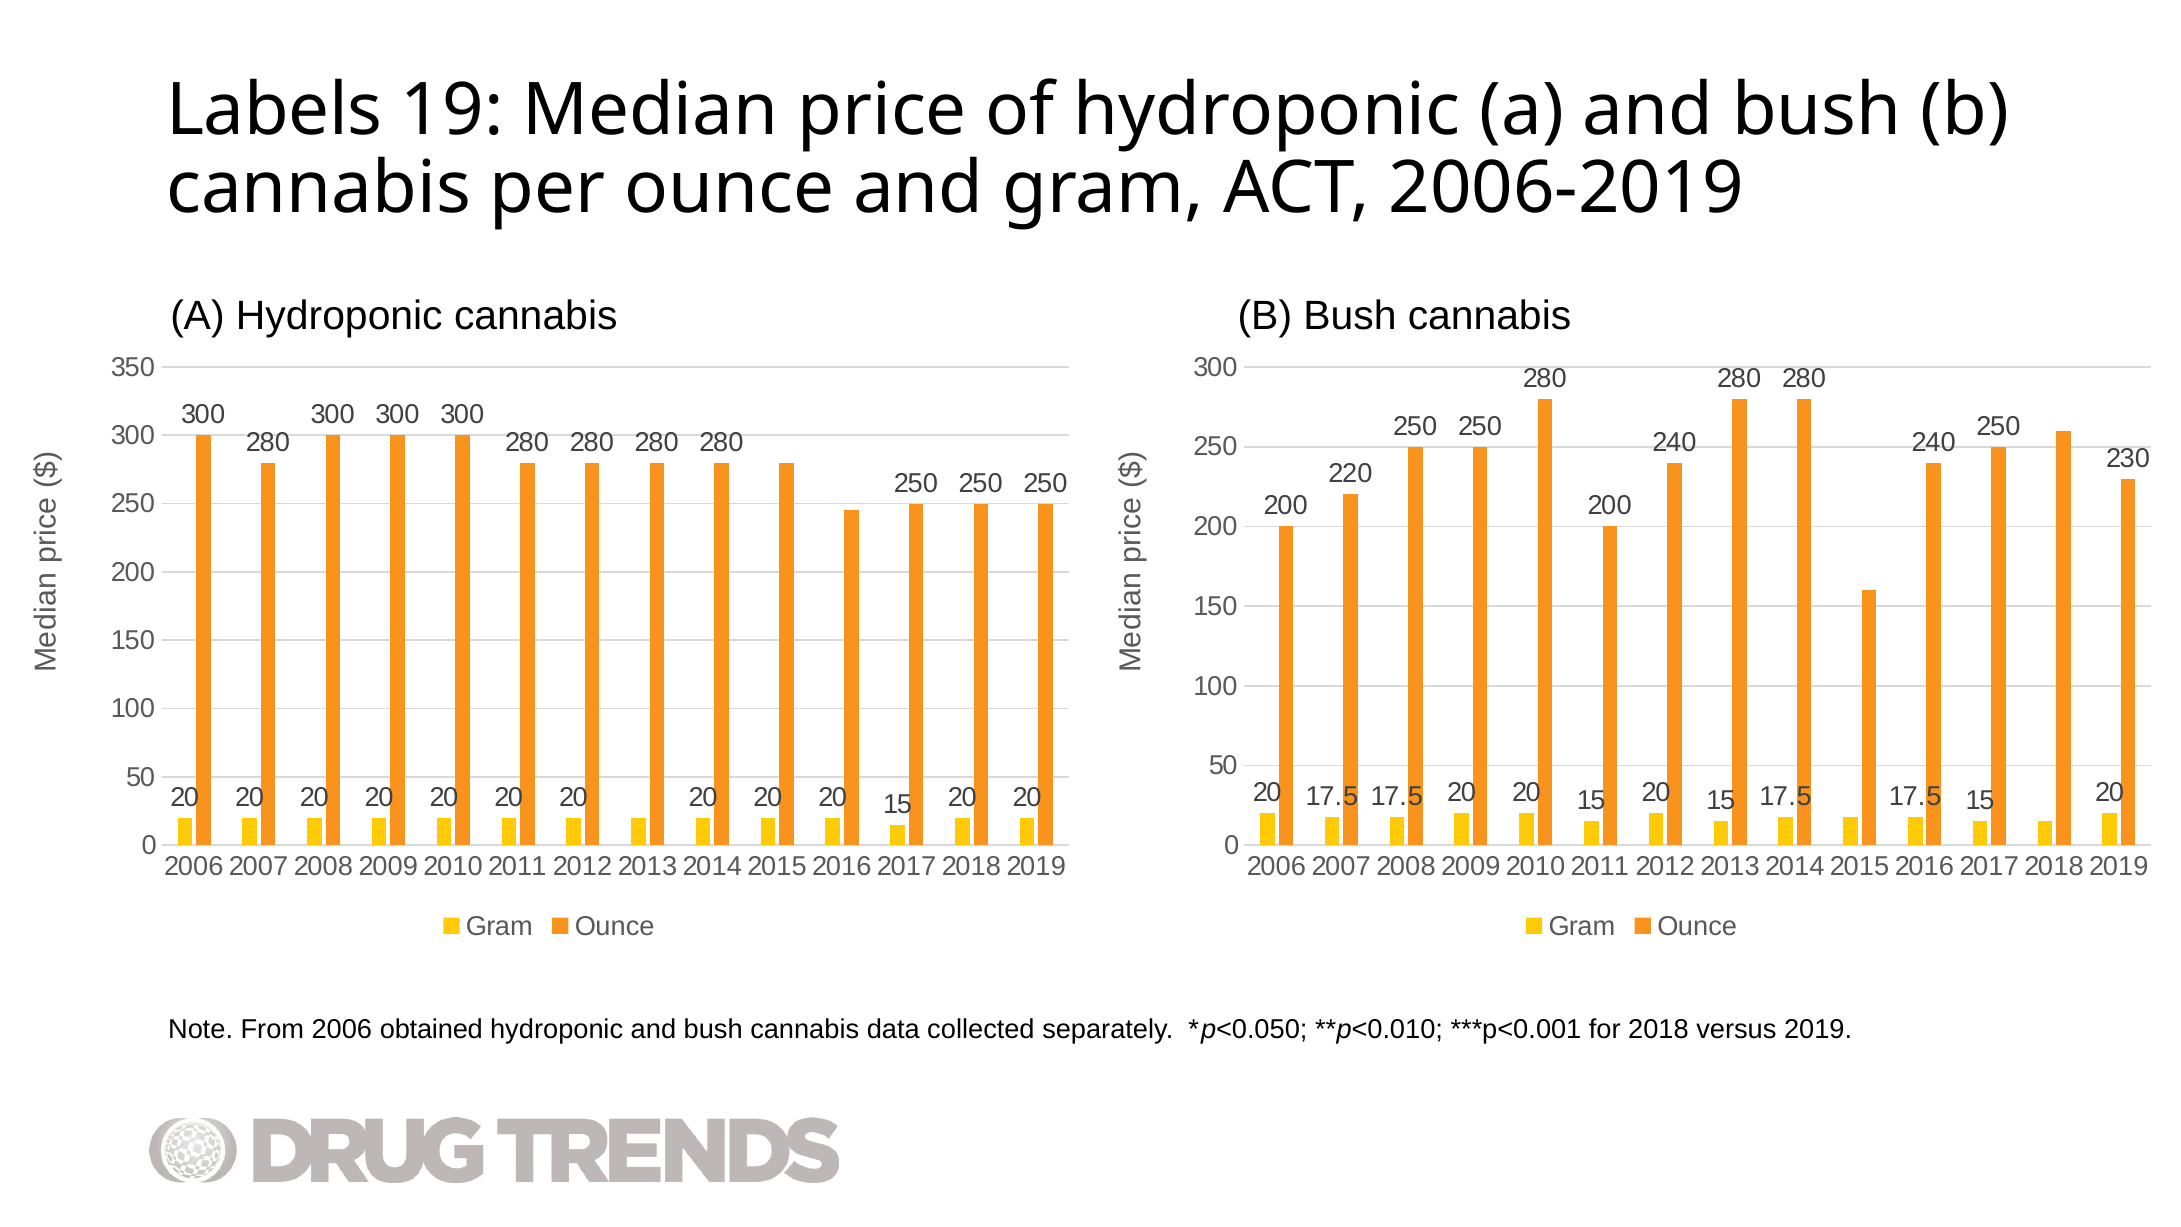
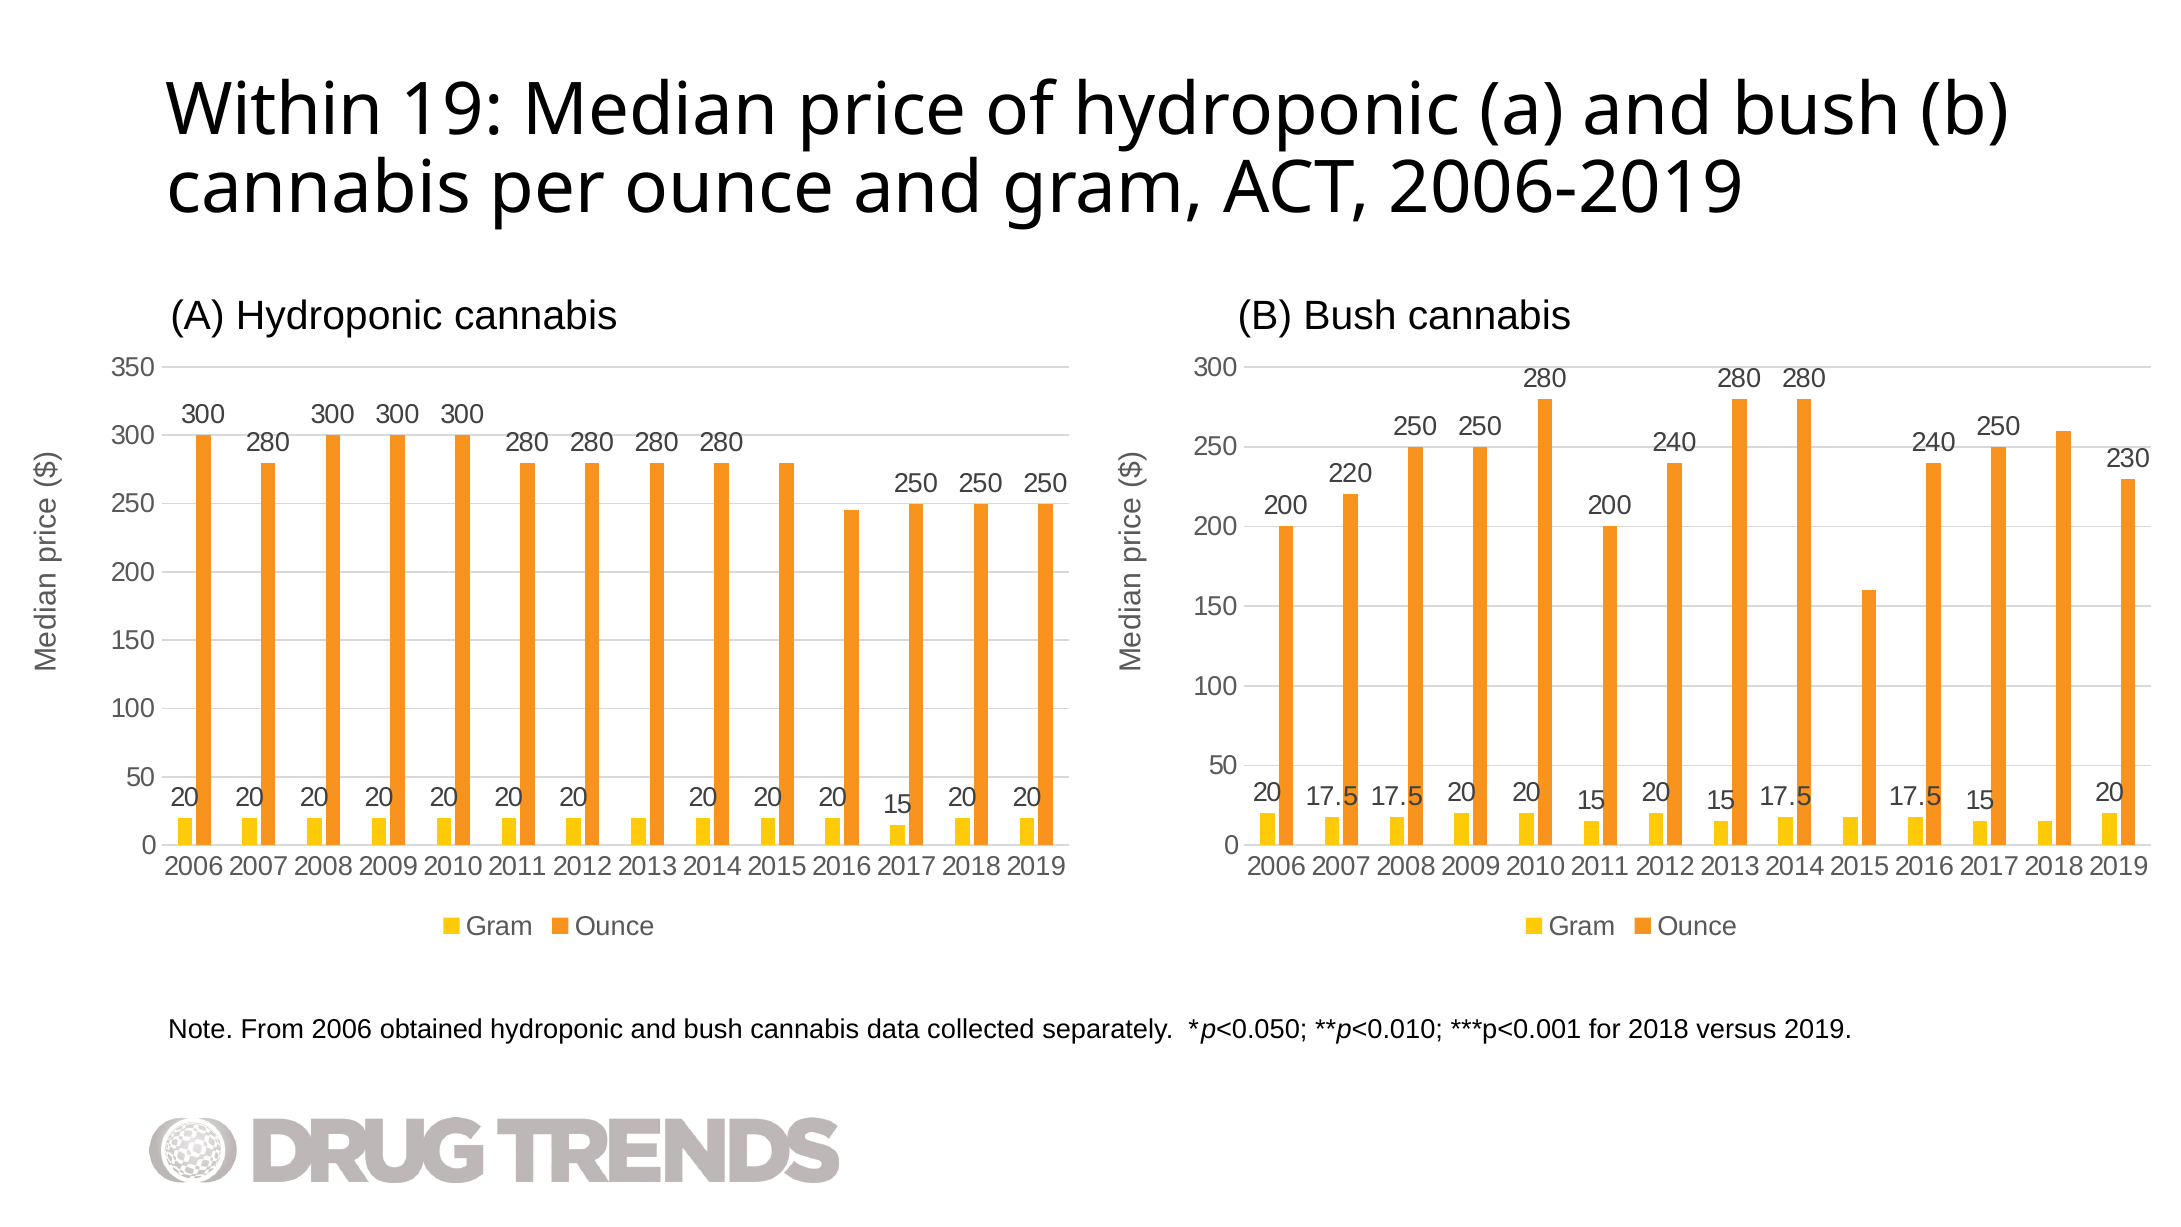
Labels: Labels -> Within (274, 110)
